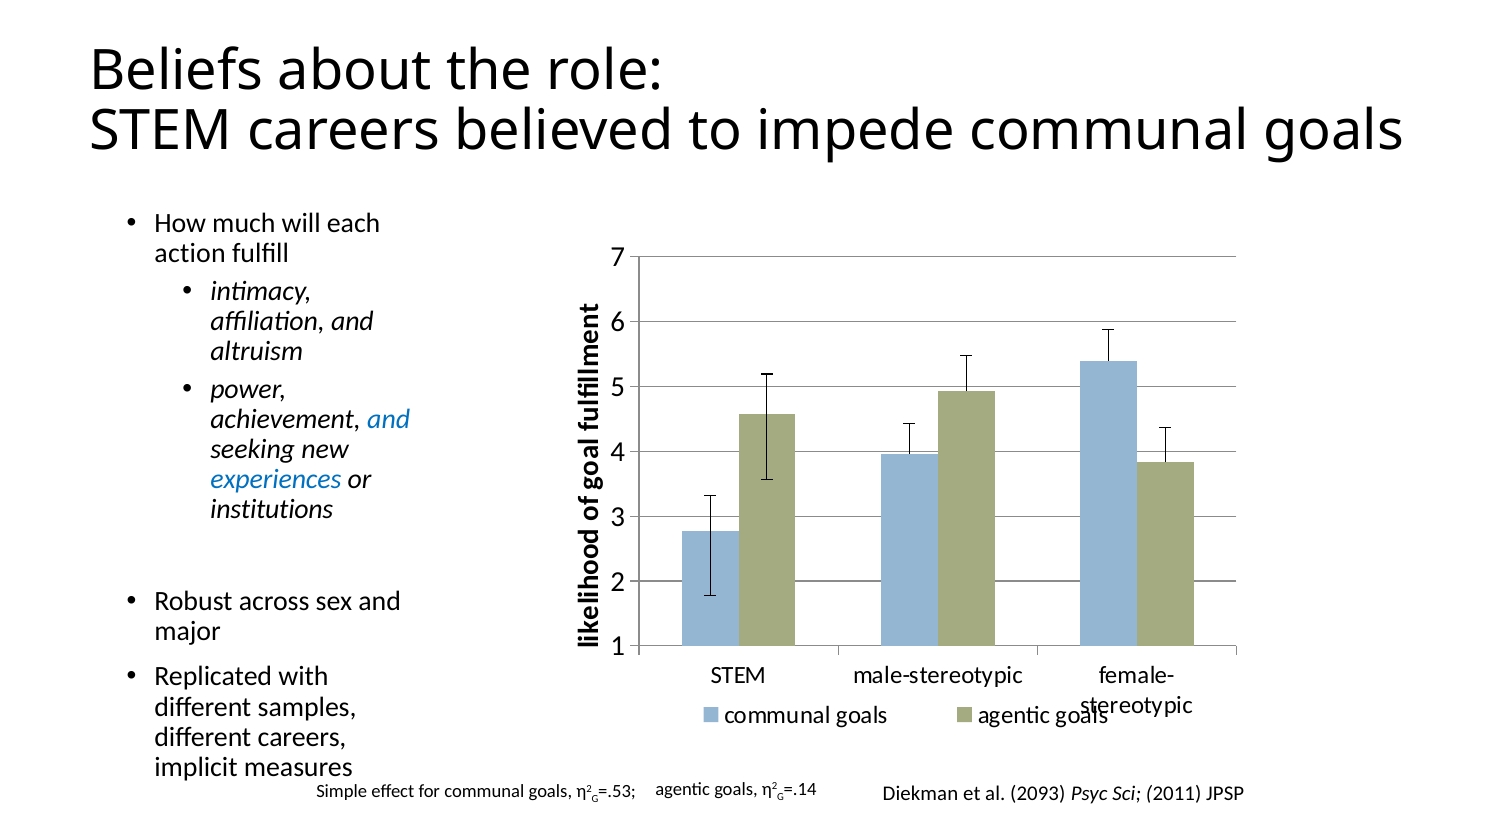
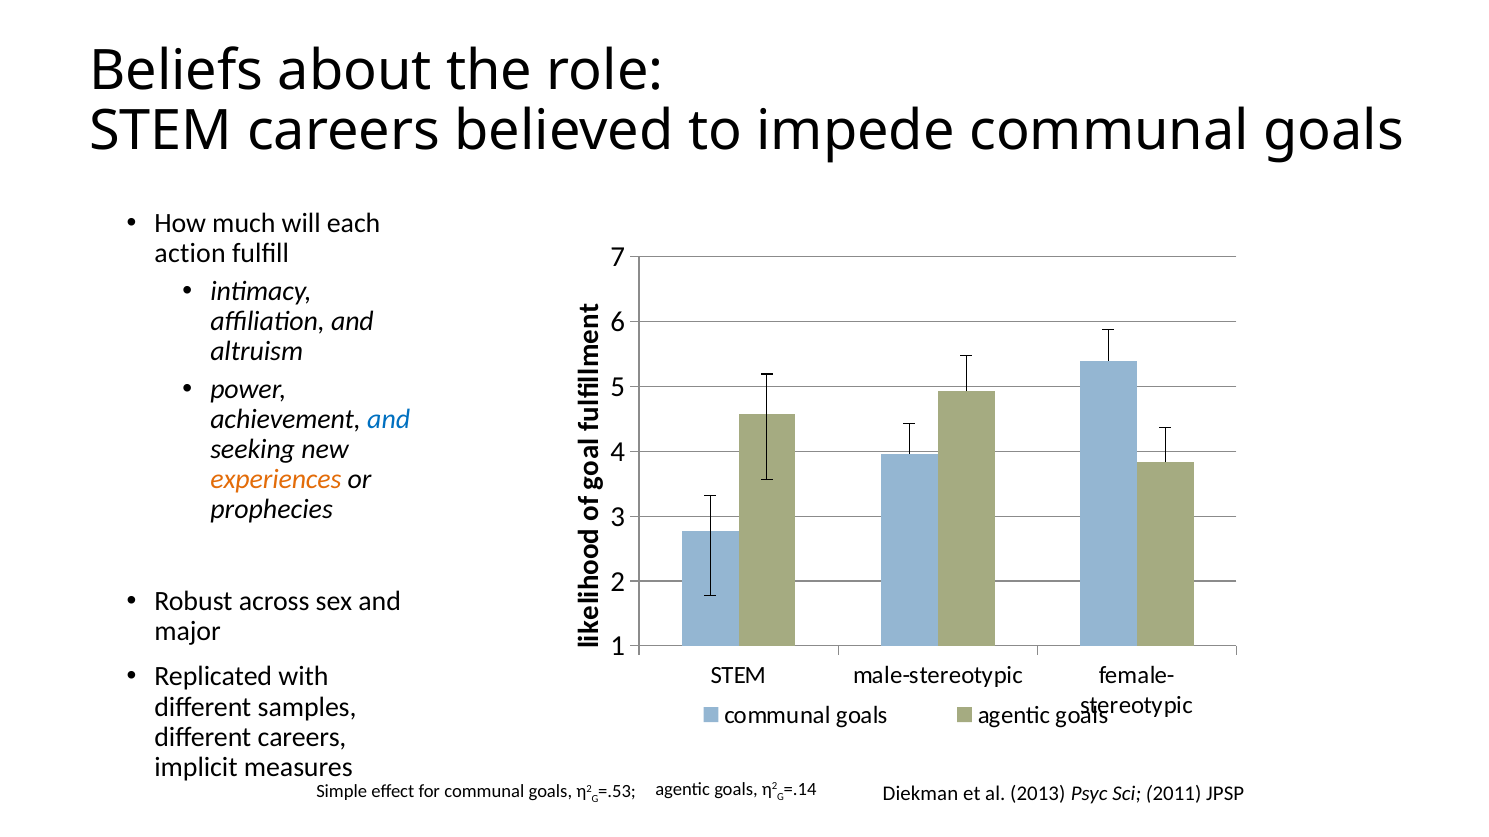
experiences colour: blue -> orange (276, 480)
institutions: institutions -> prophecies (272, 510)
2093: 2093 -> 2013 (1038, 794)
